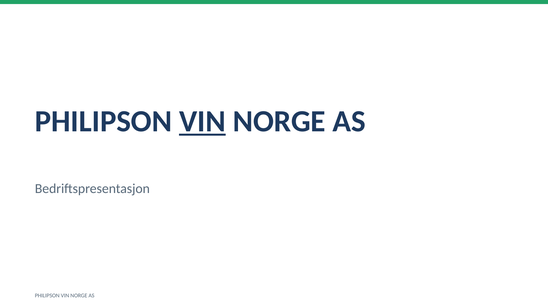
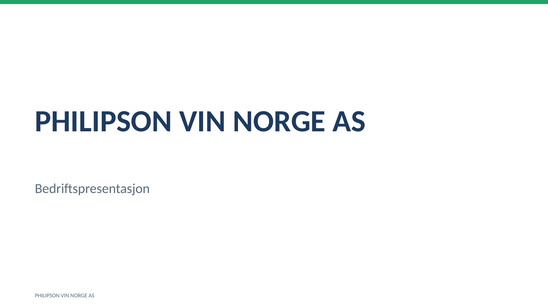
VIN underline: present -> none (202, 122)
